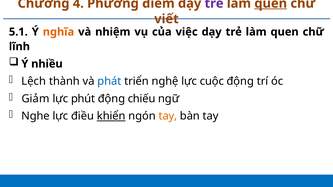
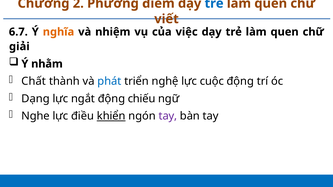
4: 4 -> 2 (78, 3)
trẻ colour: purple -> blue (214, 3)
quen underline: present -> none (271, 3)
5.1: 5.1 -> 6.7 (18, 32)
lĩnh: lĩnh -> giải (19, 47)
nhiều: nhiều -> nhằm (47, 64)
Lệch: Lệch -> Chất (34, 81)
Giảm: Giảm -> Dạng (35, 99)
phút: phút -> ngắt (83, 99)
tay colour: orange -> purple (168, 116)
